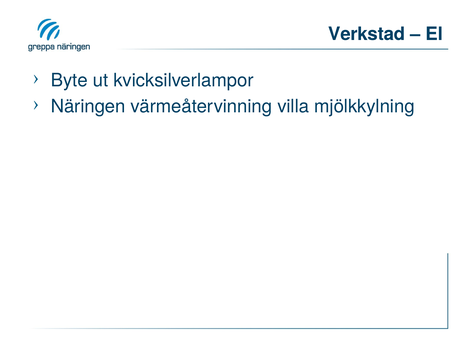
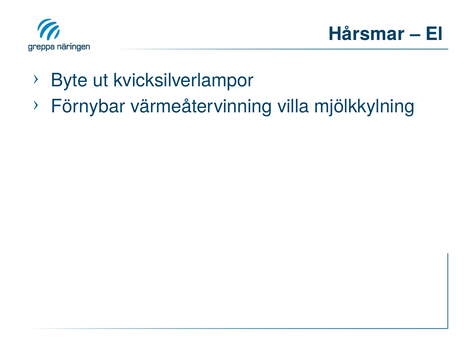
Verkstad: Verkstad -> Hårsmar (366, 34)
Näringen: Näringen -> Förnybar (88, 106)
